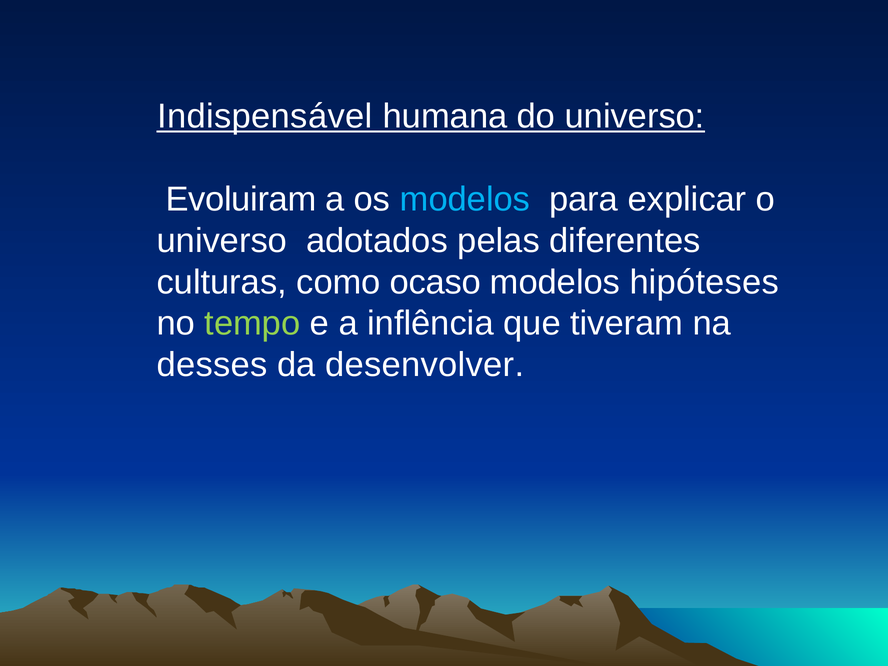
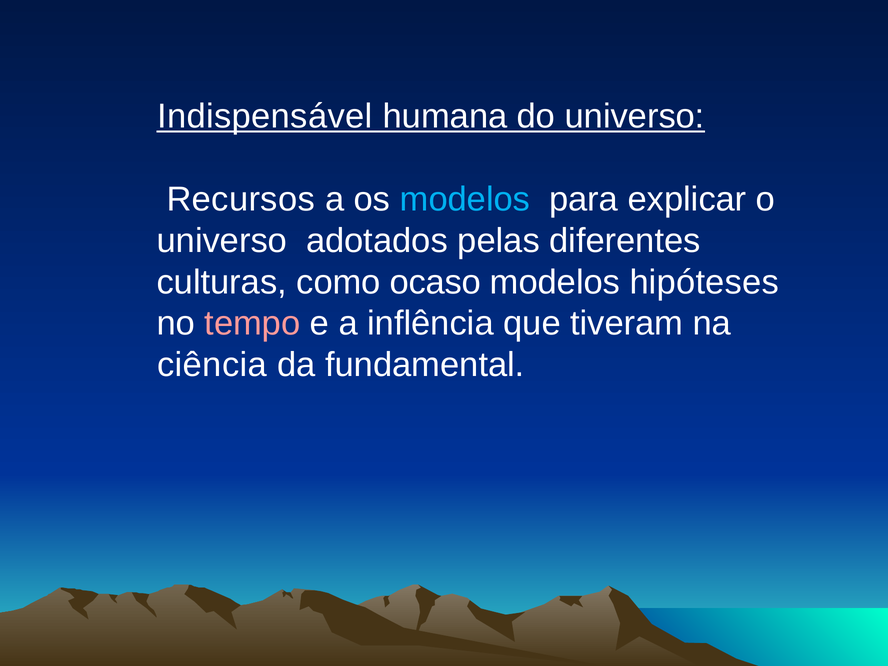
Evoluiram: Evoluiram -> Recursos (241, 199)
tempo colour: light green -> pink (252, 324)
desses: desses -> ciência (212, 365)
desenvolver: desenvolver -> fundamental (425, 365)
